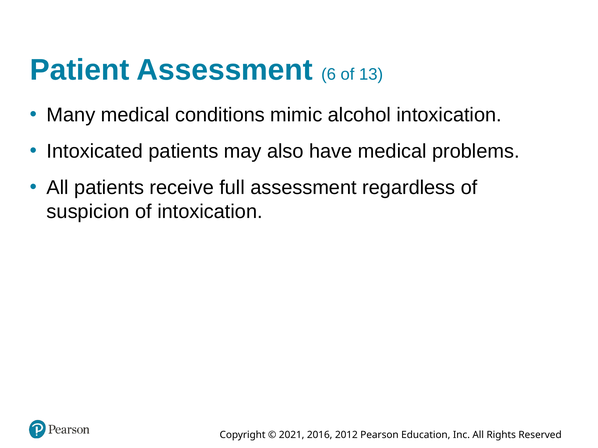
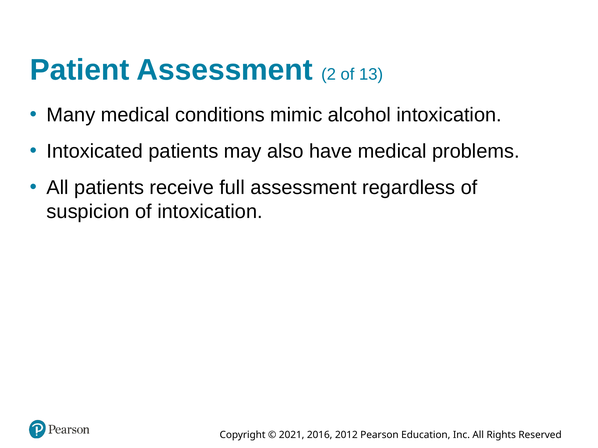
6: 6 -> 2 (329, 74)
